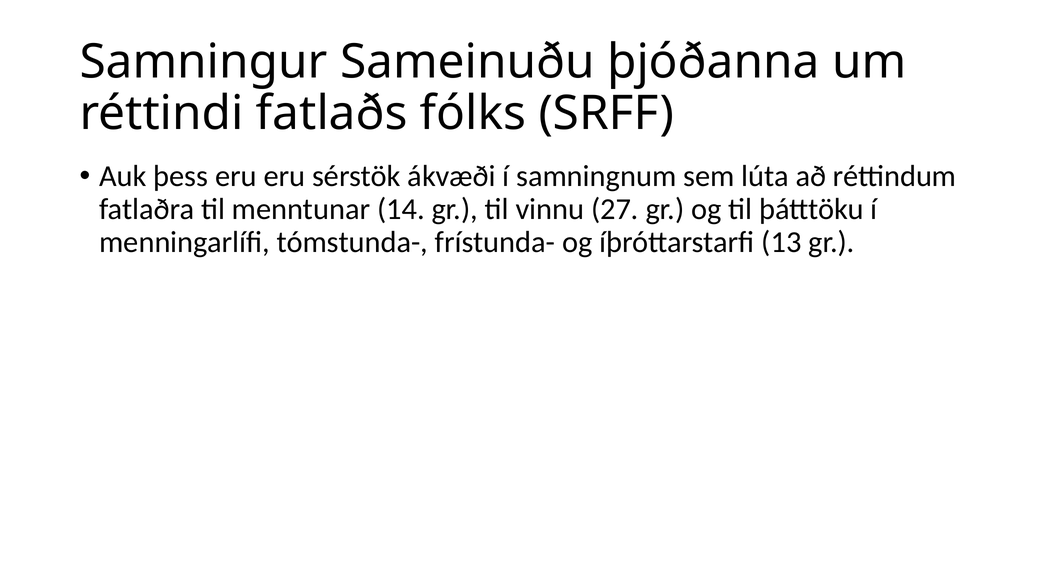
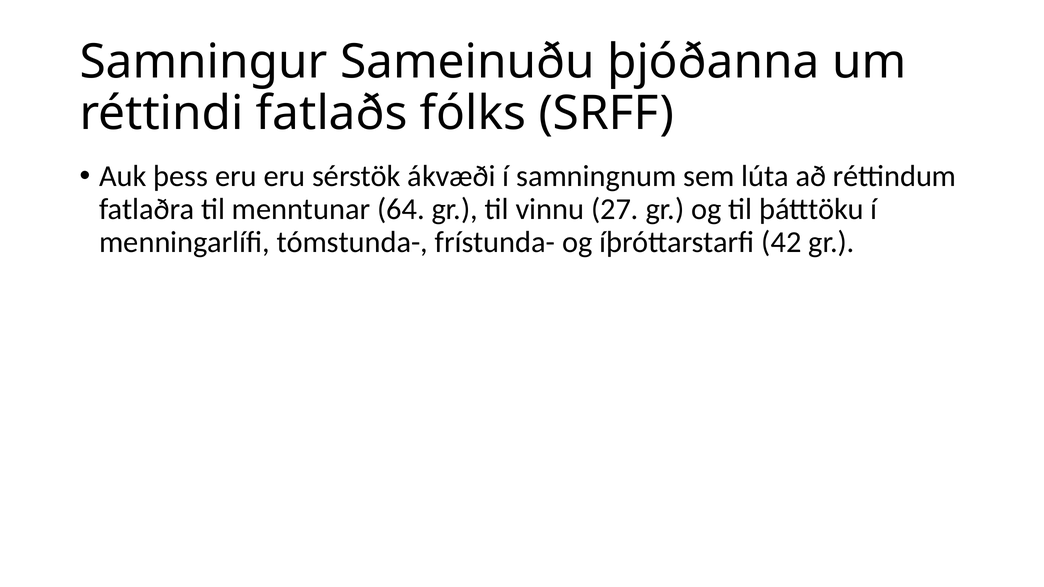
14: 14 -> 64 (401, 209)
13: 13 -> 42 (781, 242)
